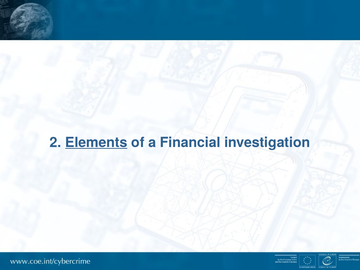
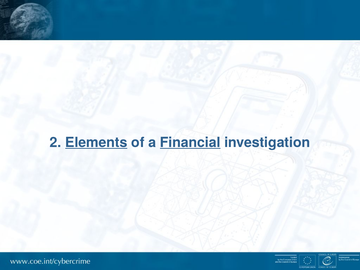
Financial underline: none -> present (190, 142)
